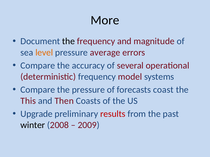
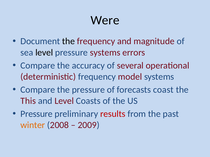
More: More -> Were (105, 20)
level colour: orange -> black (44, 53)
pressure average: average -> systems (105, 53)
and Then: Then -> Level (64, 101)
Upgrade: Upgrade -> Pressure (37, 114)
winter colour: black -> orange (33, 125)
